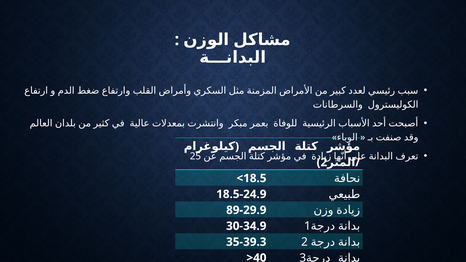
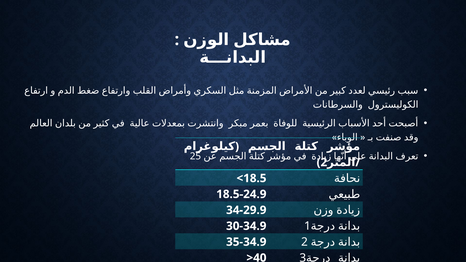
89-29.9: 89-29.9 -> 34-29.9 (246, 210)
35-39.3: 35-39.3 -> 35-34.9 (246, 242)
